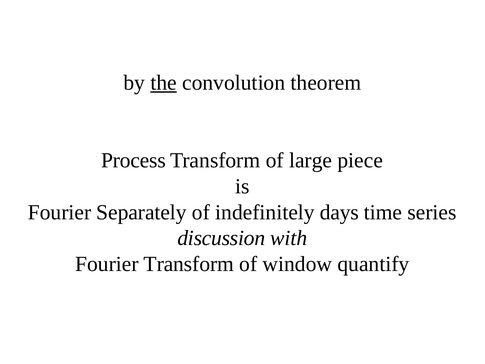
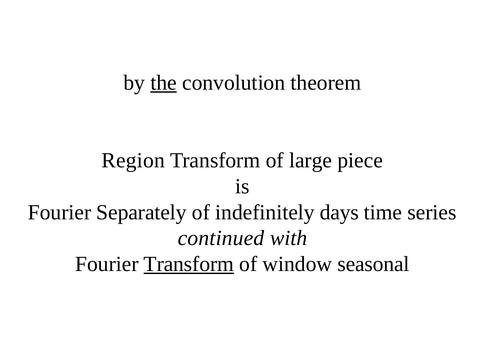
Process: Process -> Region (133, 160)
discussion: discussion -> continued (221, 238)
Transform underline: none -> present (189, 264)
quantify: quantify -> seasonal (374, 264)
